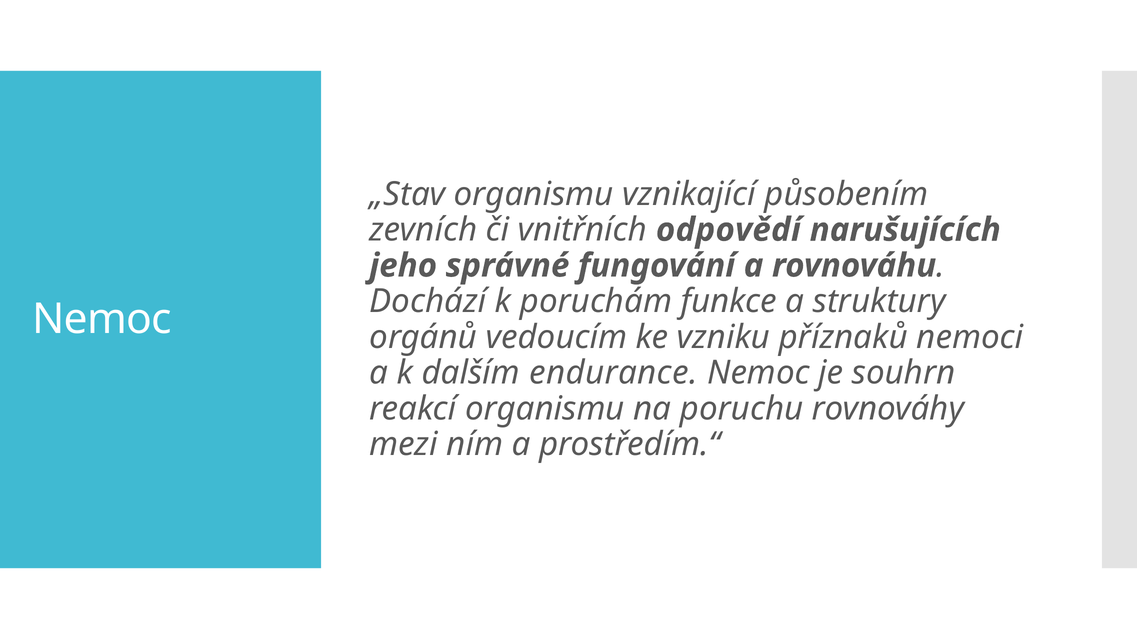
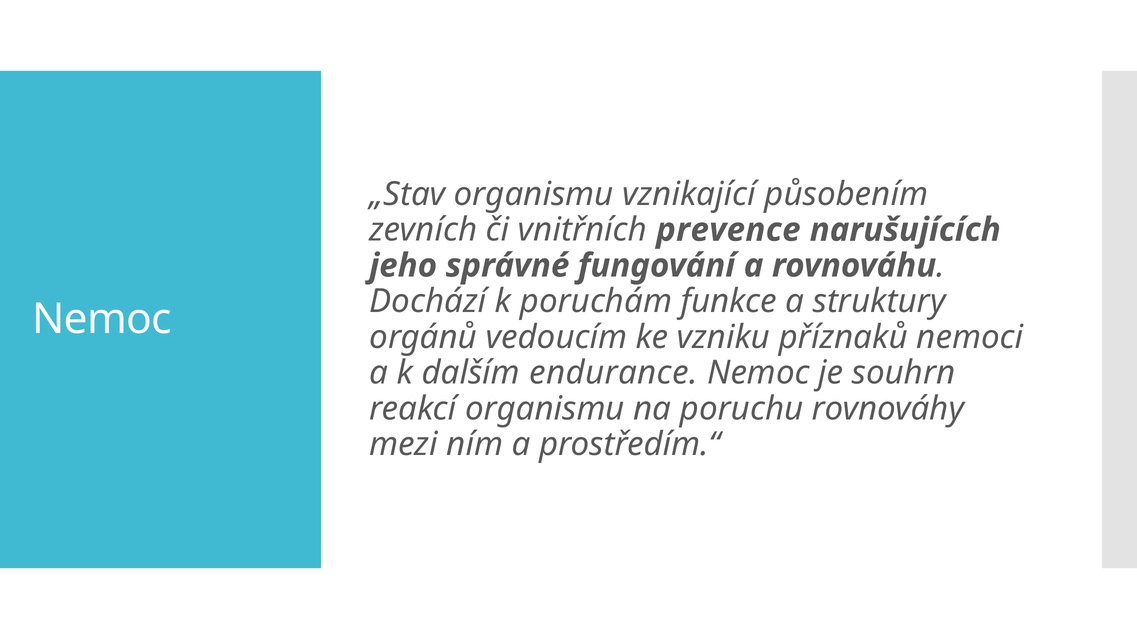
odpovědí: odpovědí -> prevence (728, 230)
